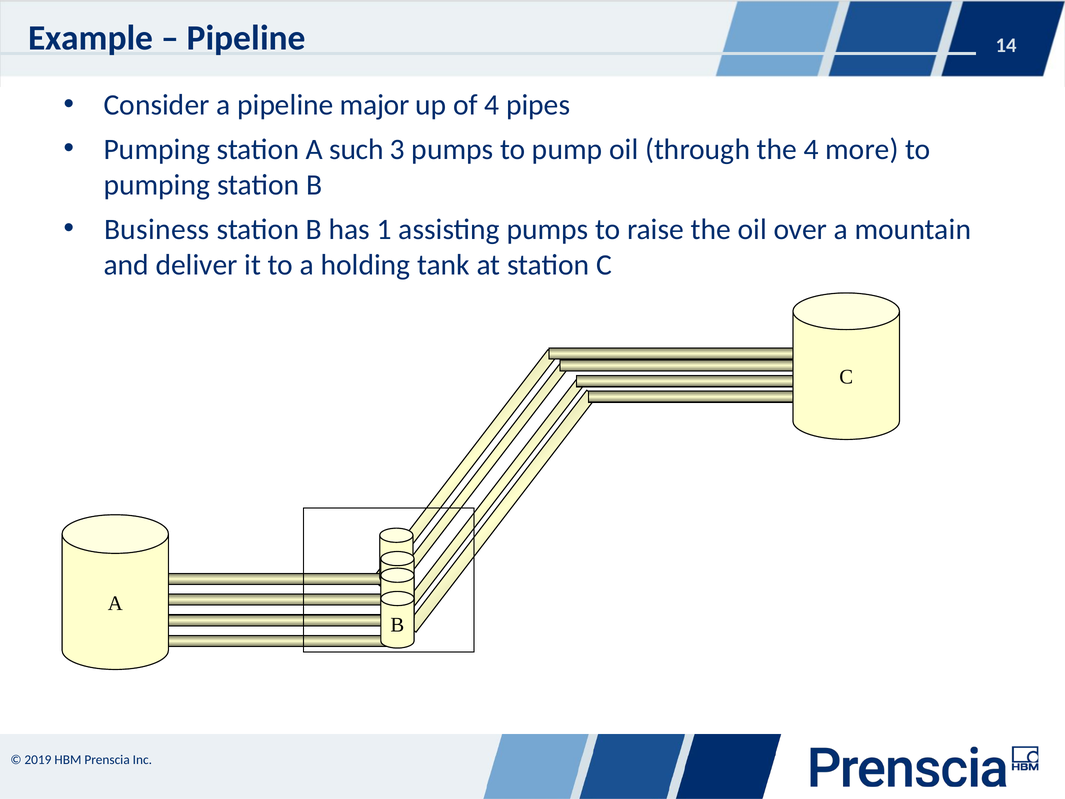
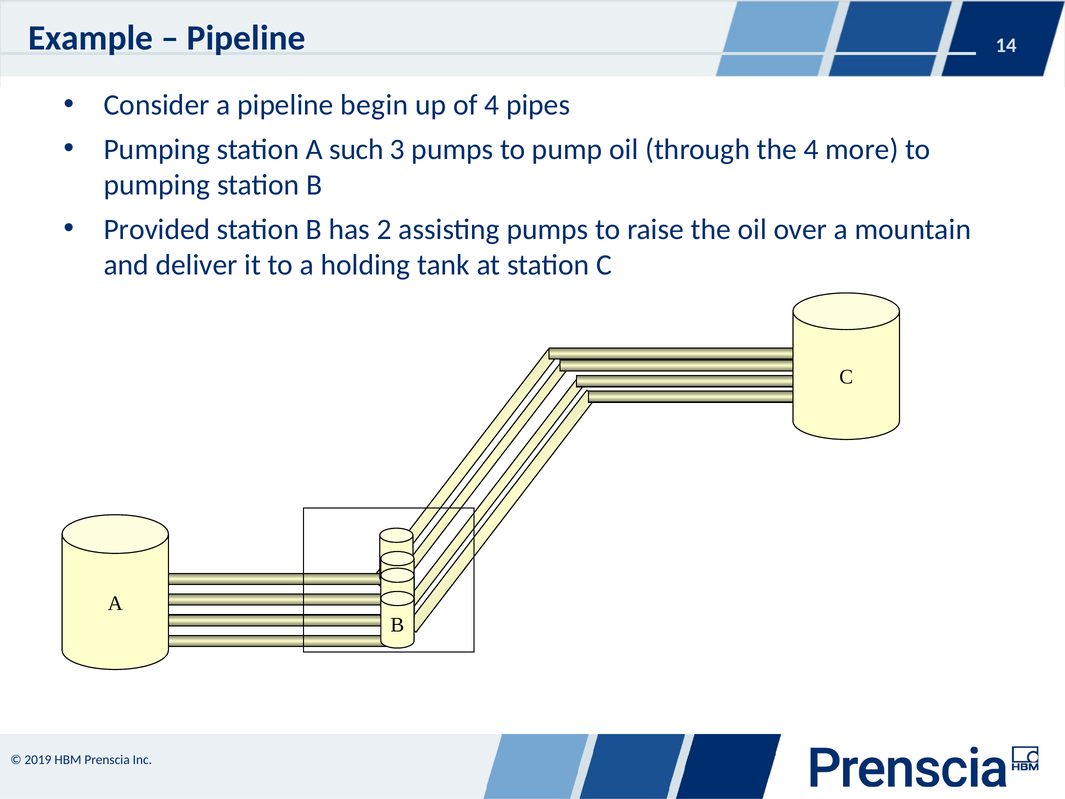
major: major -> begin (374, 105)
Business: Business -> Provided (157, 229)
1: 1 -> 2 (384, 229)
